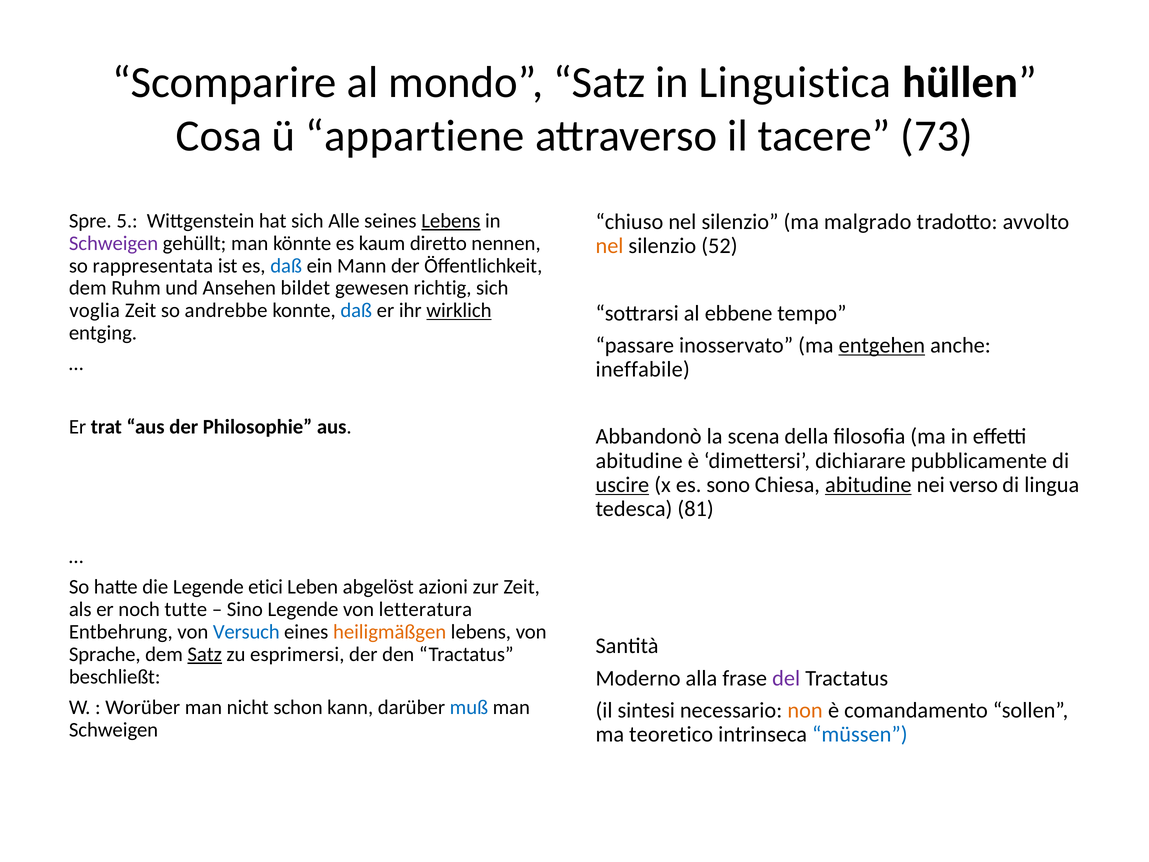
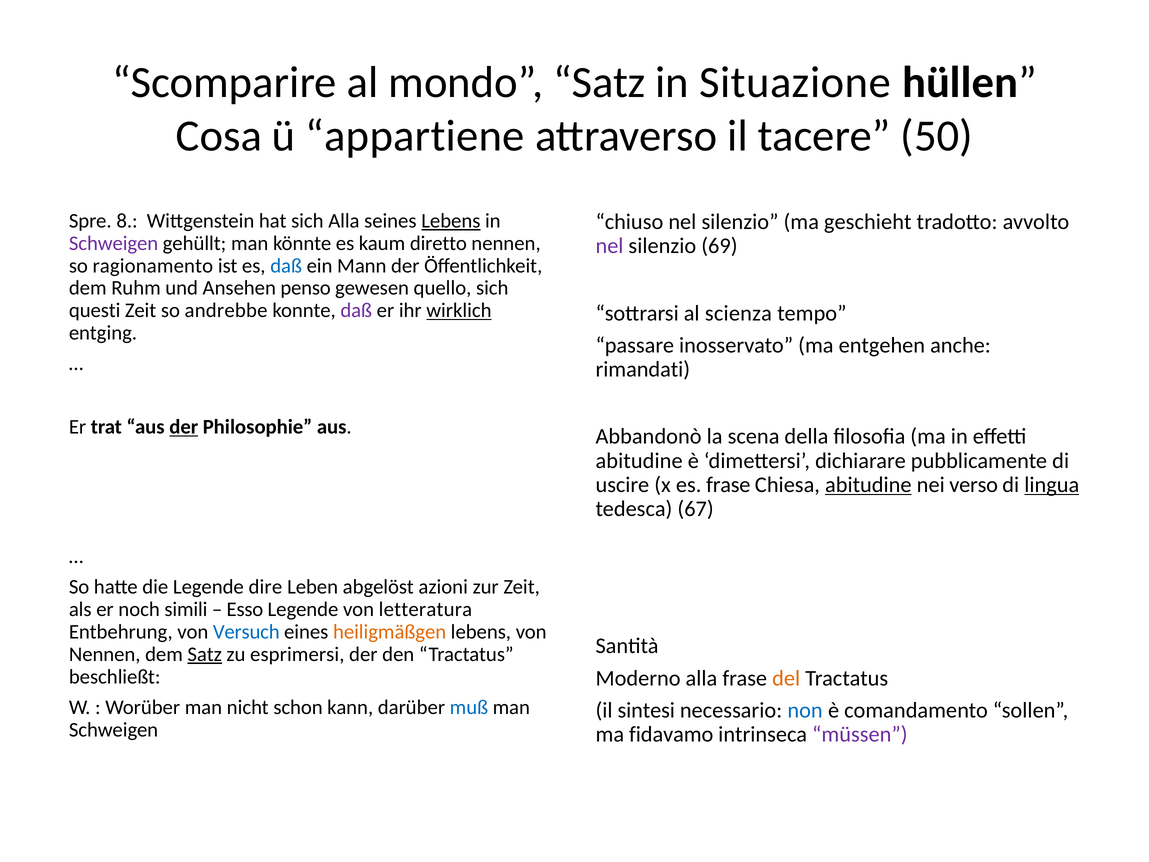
Linguistica: Linguistica -> Situazione (795, 83)
73: 73 -> 50 (937, 136)
5: 5 -> 8 (127, 221)
sich Alle: Alle -> Alla (344, 221)
malgrado: malgrado -> geschieht (868, 222)
nel colour: orange -> purple (610, 246)
52: 52 -> 69 (719, 246)
rappresentata: rappresentata -> ragionamento (153, 266)
bildet: bildet -> penso (306, 288)
richtig: richtig -> quello (442, 288)
voglia: voglia -> questi (95, 310)
daß colour: blue -> purple (356, 310)
ebbene: ebbene -> scienza (738, 313)
entgehen underline: present -> none (882, 345)
ineffabile: ineffabile -> rimandati (643, 369)
der underline: none -> present (184, 427)
uscire underline: present -> none (622, 485)
es sono: sono -> frase (728, 485)
lingua underline: none -> present (1052, 485)
81: 81 -> 67 (696, 509)
etici: etici -> dire (265, 587)
tutte: tutte -> simili (186, 609)
Sino: Sino -> Esso (245, 609)
Sprache: Sprache -> Nennen (105, 654)
del colour: purple -> orange (786, 678)
non colour: orange -> blue (805, 710)
teoretico: teoretico -> fidavamo (671, 734)
müssen colour: blue -> purple (860, 734)
